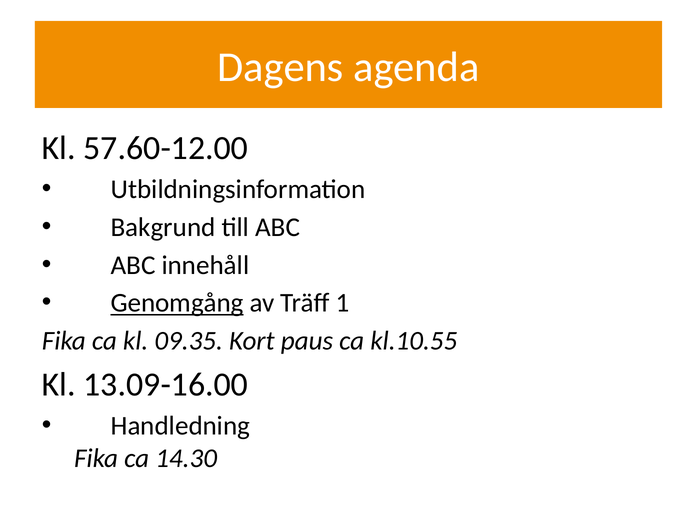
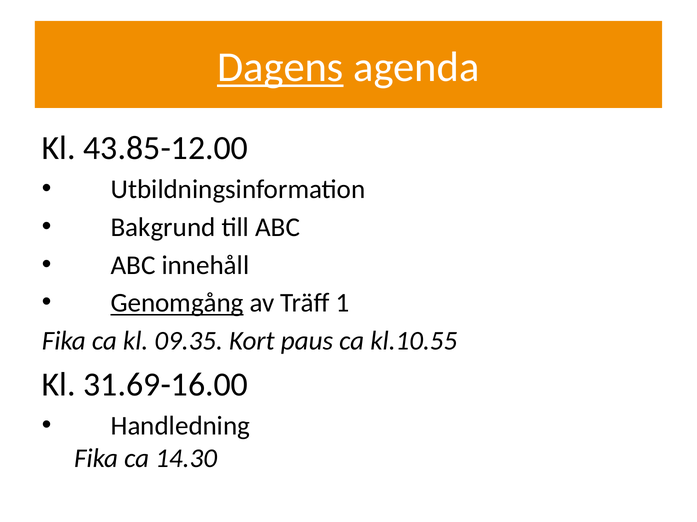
Dagens underline: none -> present (280, 67)
57.60-12.00: 57.60-12.00 -> 43.85-12.00 (166, 148)
13.09-16.00: 13.09-16.00 -> 31.69-16.00 (166, 385)
